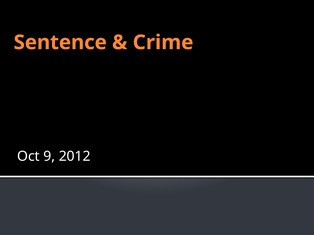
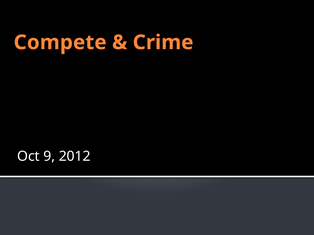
Sentence: Sentence -> Compete (60, 43)
